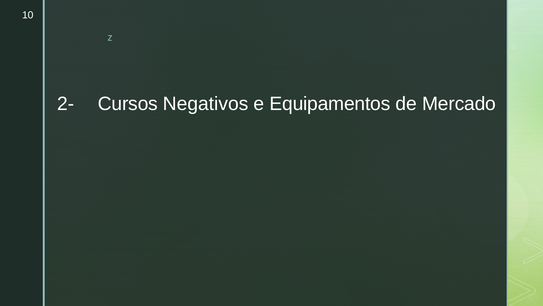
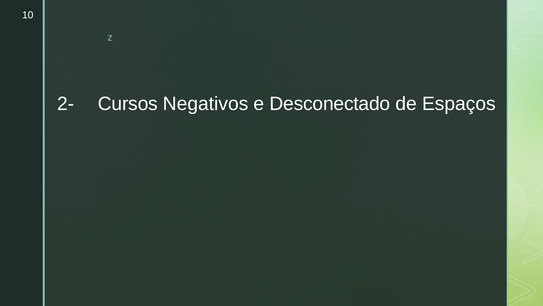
Equipamentos: Equipamentos -> Desconectado (330, 104)
Mercado: Mercado -> Espaços (459, 104)
